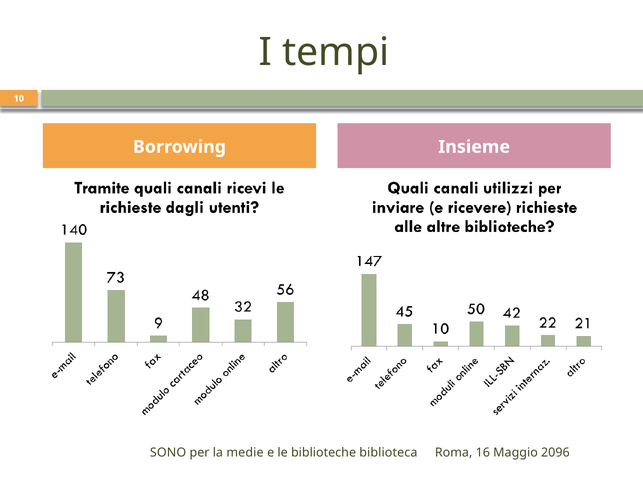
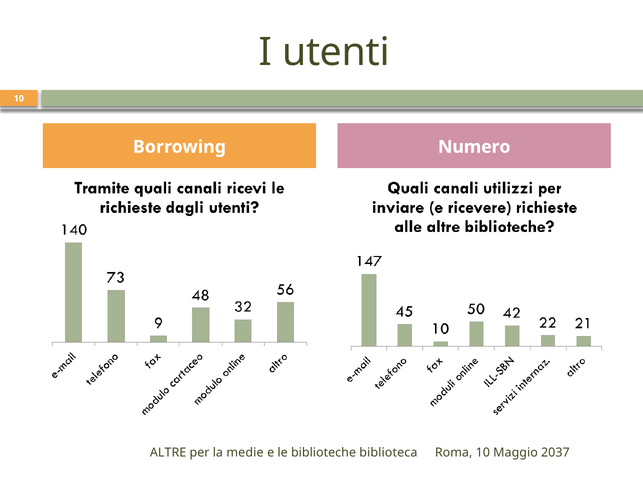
tempi: tempi -> utenti (336, 53)
Insieme: Insieme -> Numero (474, 147)
SONO: SONO -> ALTRE (168, 453)
Roma 16: 16 -> 10 (483, 453)
2096: 2096 -> 2037 (555, 453)
